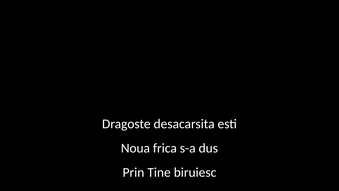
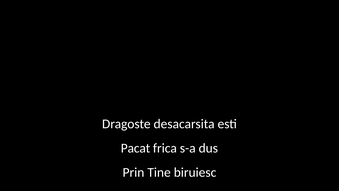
Noua: Noua -> Pacat (135, 148)
